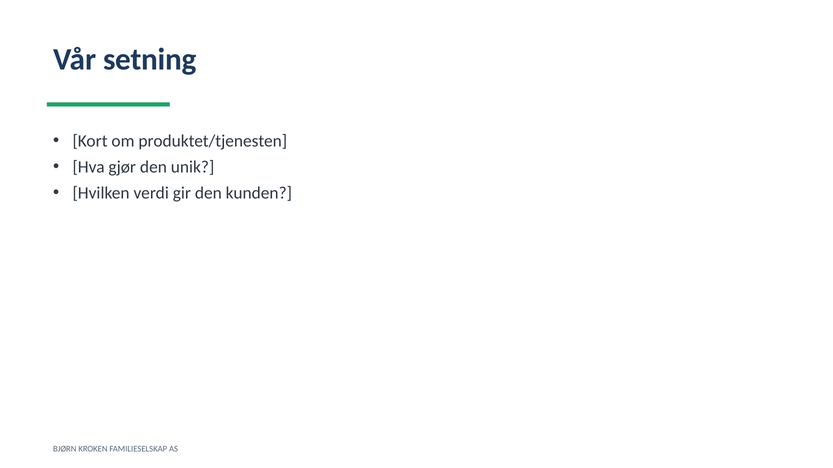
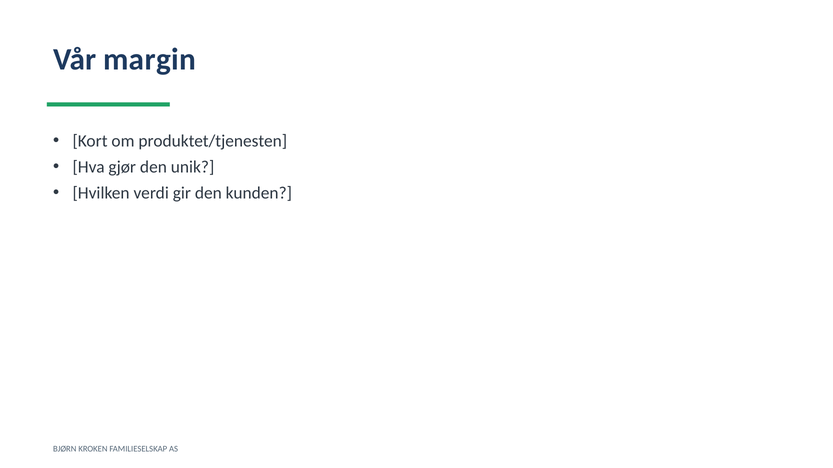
setning: setning -> margin (150, 59)
